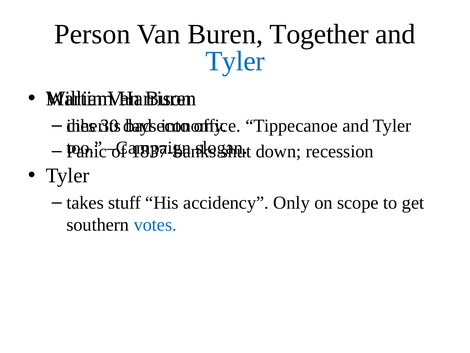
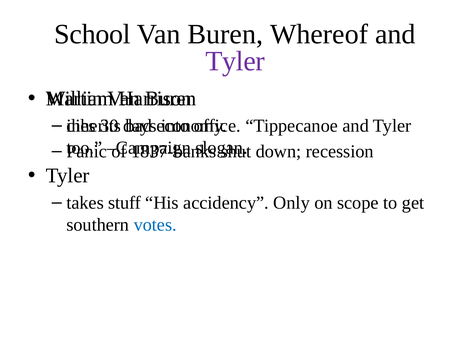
Person: Person -> School (92, 34)
Together: Together -> Whereof (319, 34)
Tyler colour: blue -> purple (235, 61)
